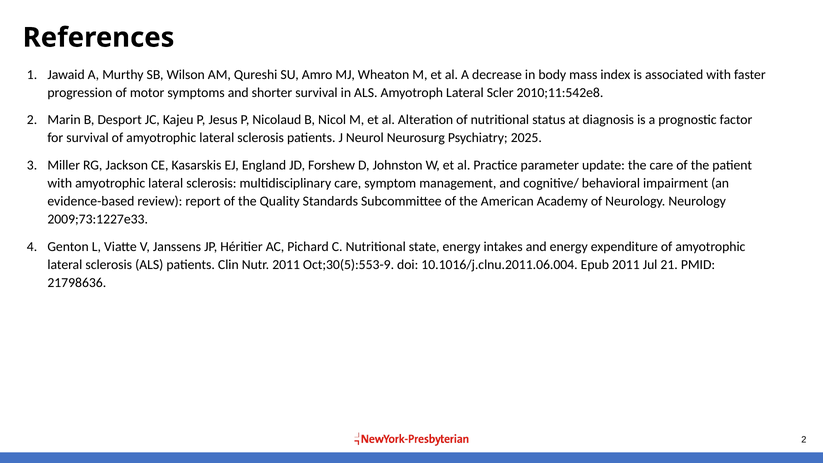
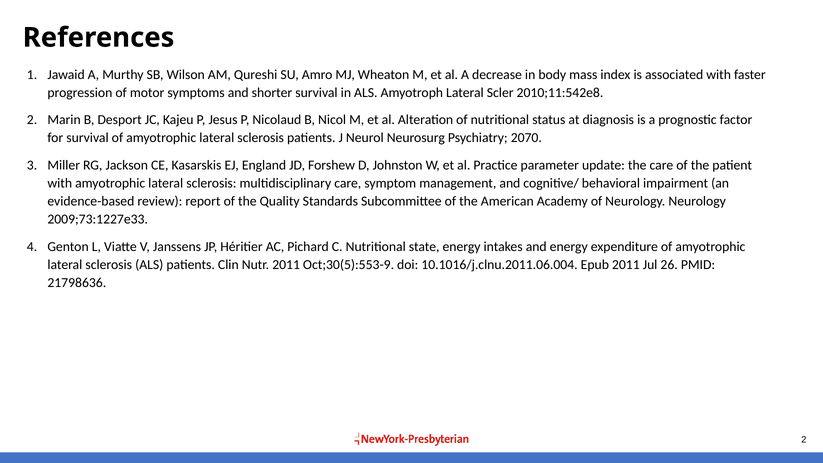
2025: 2025 -> 2070 (526, 138)
21: 21 -> 26 (669, 265)
